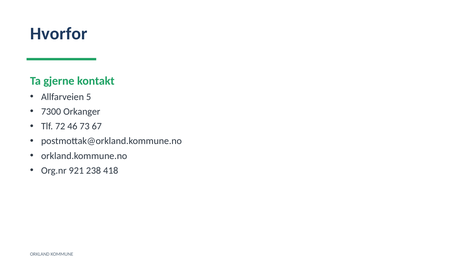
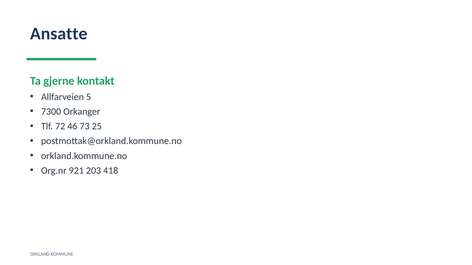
Hvorfor: Hvorfor -> Ansatte (59, 34)
67: 67 -> 25 (97, 127)
238: 238 -> 203 (94, 171)
